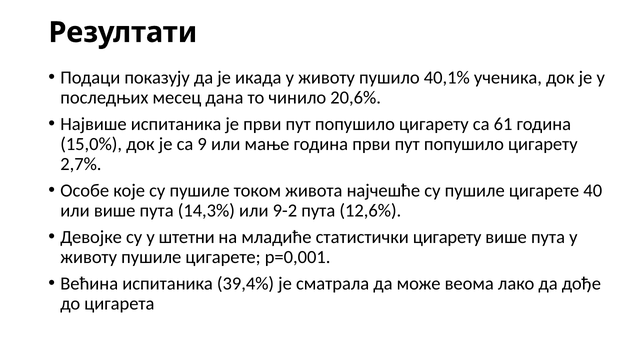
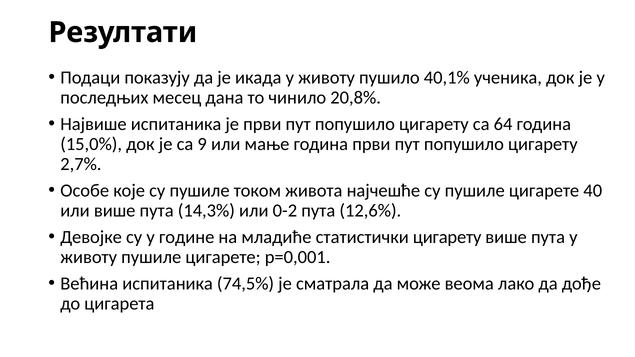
20,6%: 20,6% -> 20,8% (356, 97)
61: 61 -> 64 (503, 124)
9-2: 9-2 -> 0-2 (285, 211)
штетни: штетни -> године (187, 237)
39,4%: 39,4% -> 74,5% (246, 284)
